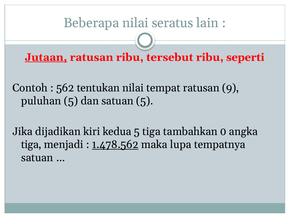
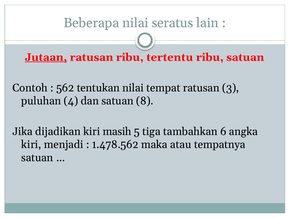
tersebut: tersebut -> tertentu (170, 57)
ribu seperti: seperti -> satuan (245, 57)
9: 9 -> 3 (231, 88)
puluhan 5: 5 -> 4 (71, 101)
satuan 5: 5 -> 8 (145, 101)
kedua: kedua -> masih (117, 131)
0: 0 -> 6 (223, 131)
tiga: tiga -> kiri (31, 144)
1.478.562 underline: present -> none (115, 144)
lupa: lupa -> atau (181, 144)
